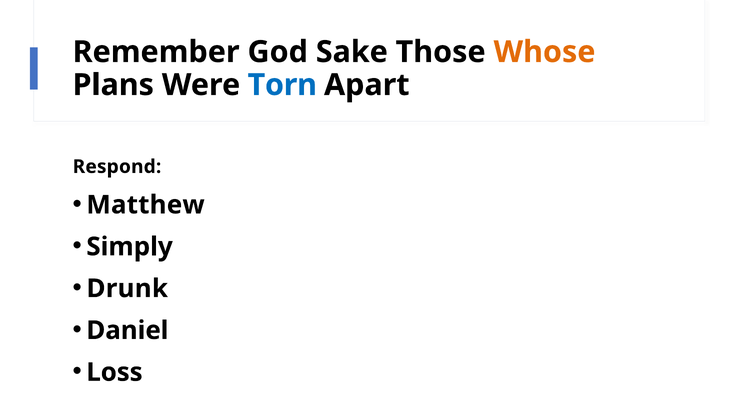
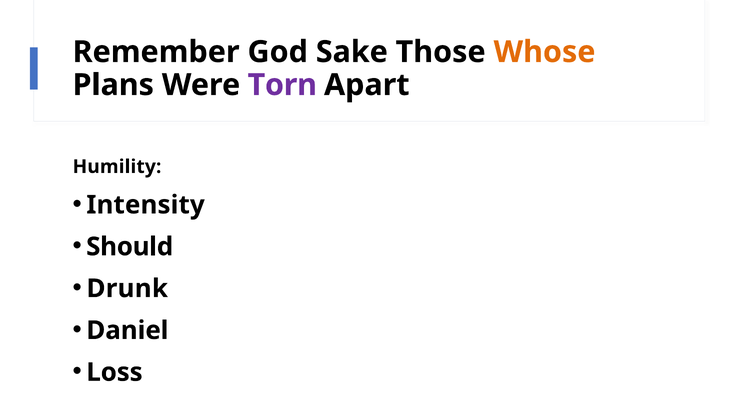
Torn colour: blue -> purple (282, 85)
Respond: Respond -> Humility (117, 167)
Matthew: Matthew -> Intensity (146, 205)
Simply: Simply -> Should (130, 247)
